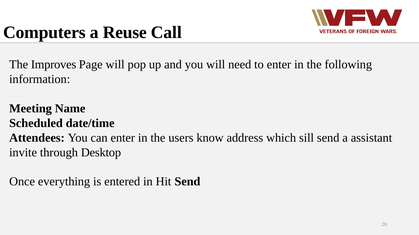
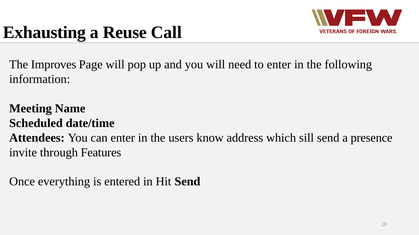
Computers: Computers -> Exhausting (44, 32)
assistant: assistant -> presence (372, 138)
Desktop: Desktop -> Features (101, 153)
